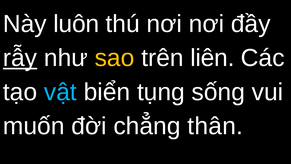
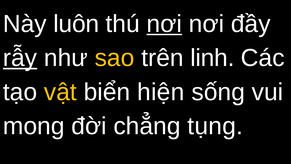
nơi underline: none -> present (164, 24)
liên: liên -> linh (212, 58)
vật colour: light blue -> yellow (60, 92)
tụng: tụng -> hiện (161, 92)
muốn: muốn -> mong (34, 126)
thân: thân -> tụng (215, 126)
